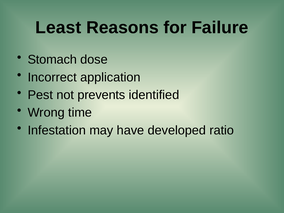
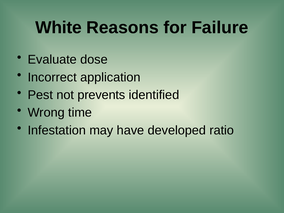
Least: Least -> White (59, 27)
Stomach: Stomach -> Evaluate (52, 60)
